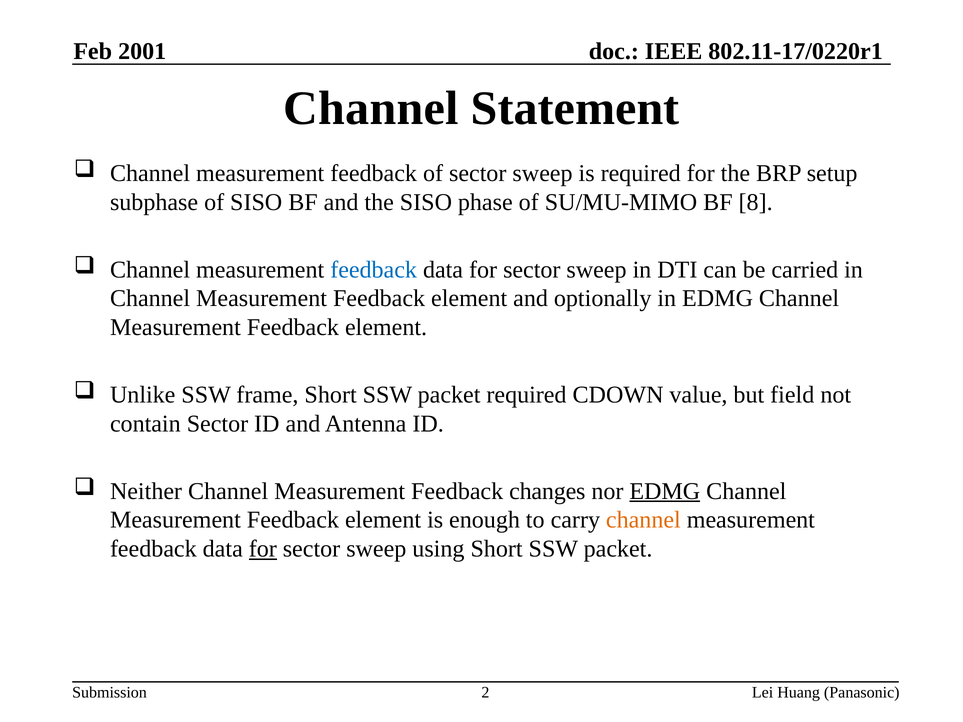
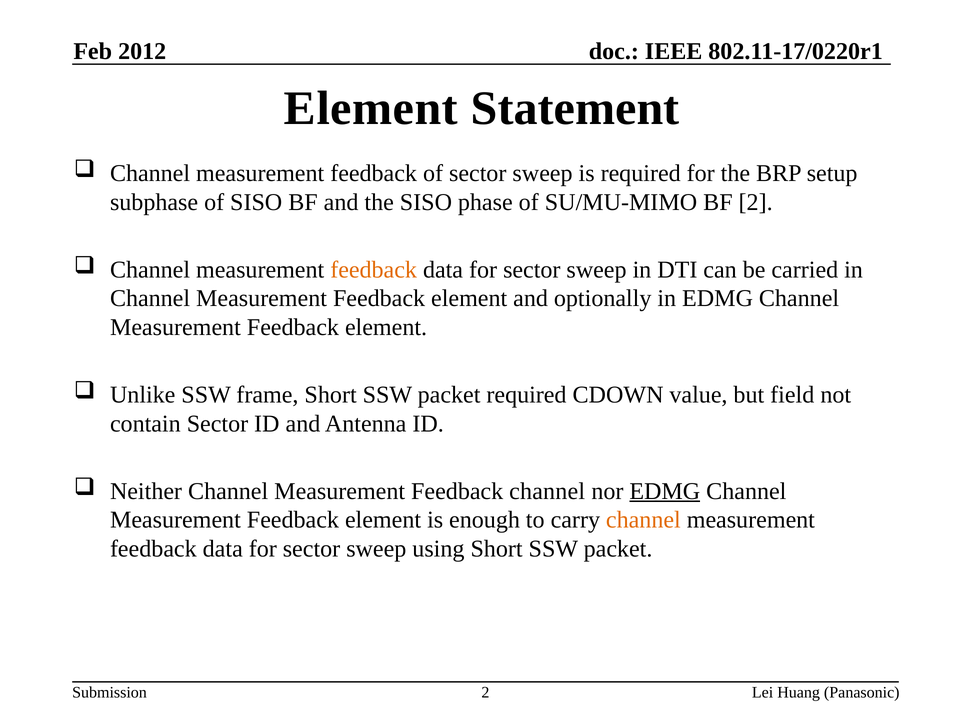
2001: 2001 -> 2012 (142, 51)
Channel: Channel -> Element (371, 109)
BF 8: 8 -> 2 (756, 202)
feedback colour: blue -> orange (374, 270)
Feedback changes: changes -> channel (547, 491)
for underline: present -> none (263, 549)
